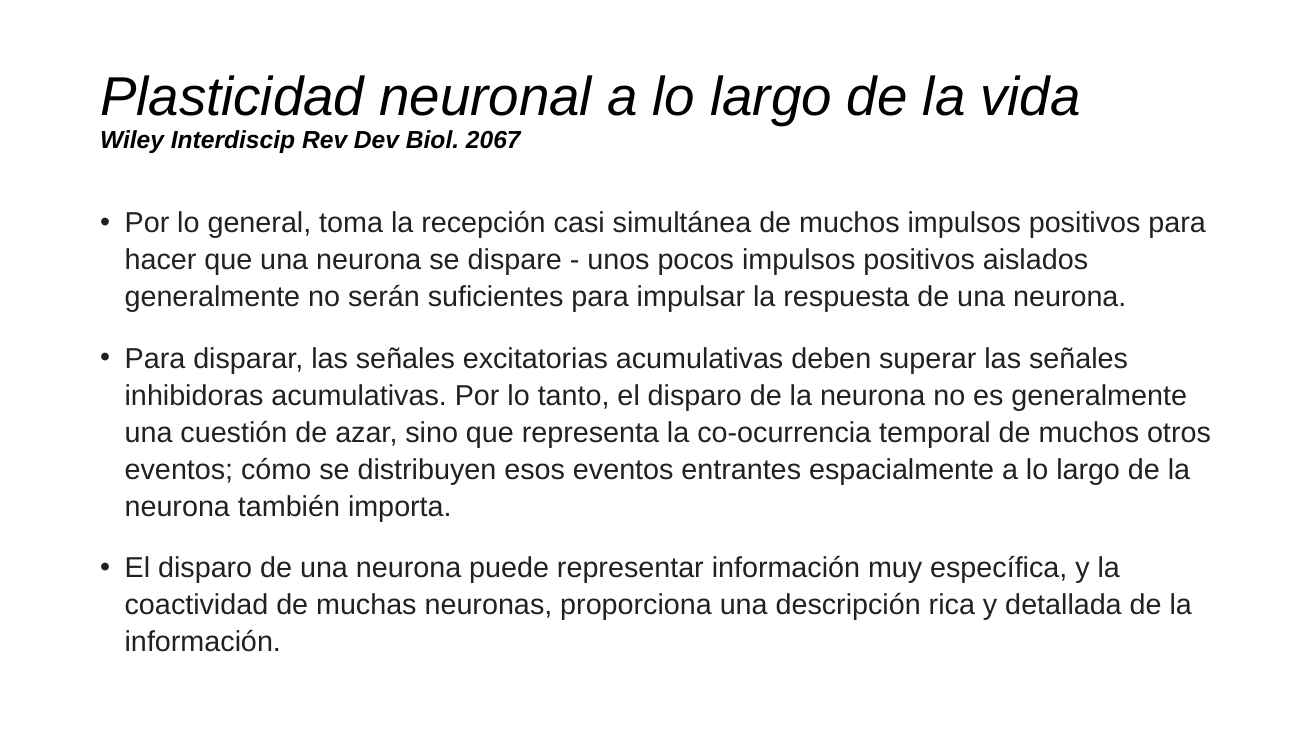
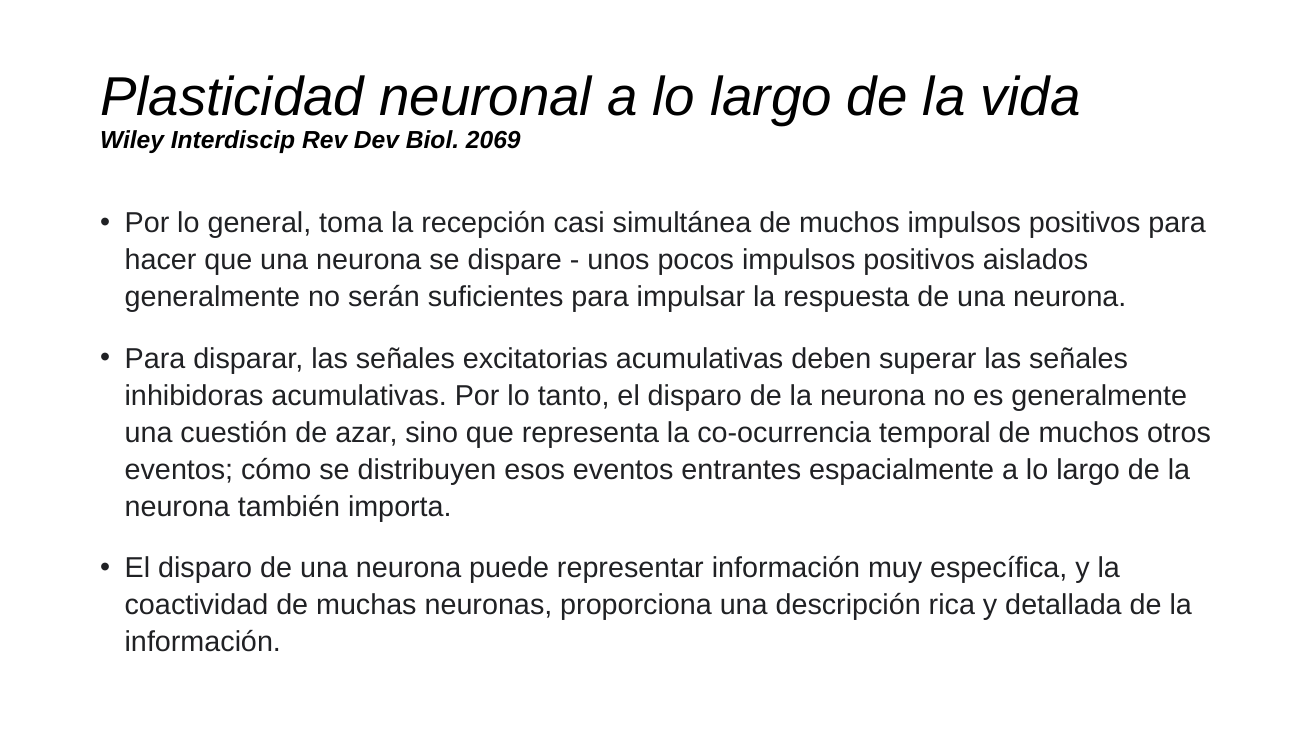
2067: 2067 -> 2069 (493, 140)
